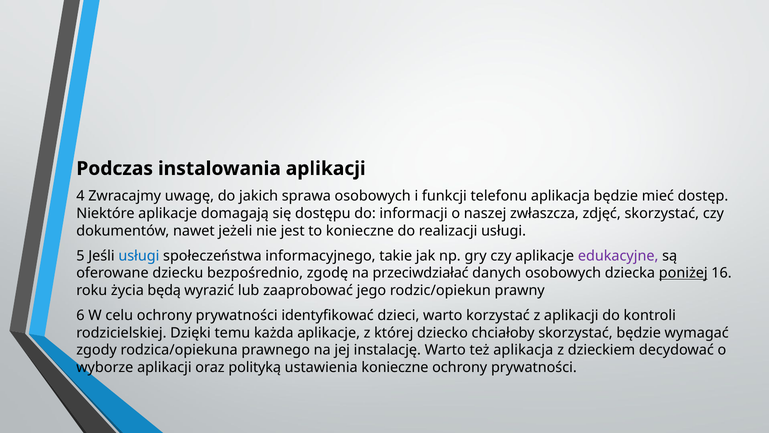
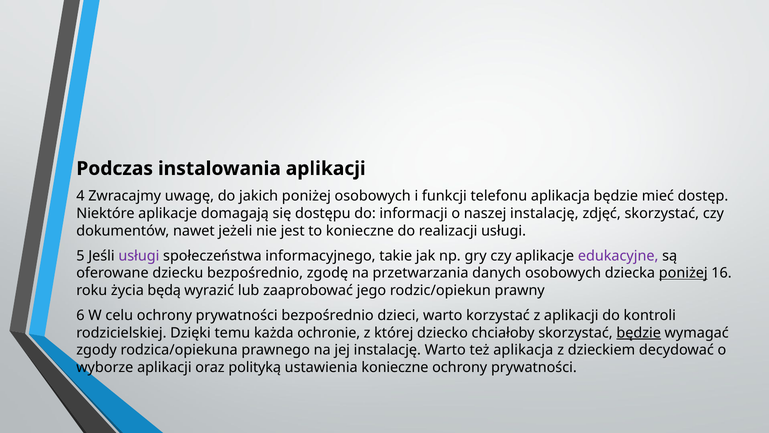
jakich sprawa: sprawa -> poniżej (306, 196)
naszej zwłaszcza: zwłaszcza -> instalację (544, 213)
usługi colour: blue -> purple (139, 256)
przeciwdziałać: przeciwdziałać -> przetwarzania (421, 273)
prywatności identyfikować: identyfikować -> bezpośrednio (328, 315)
każda aplikacje: aplikacje -> ochronie (329, 332)
będzie underline: none -> present (639, 332)
